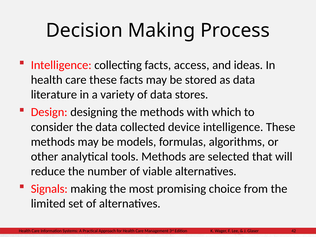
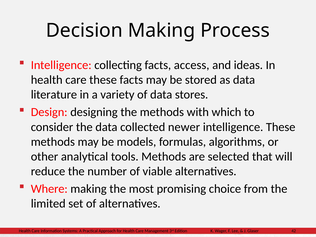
device: device -> newer (184, 127)
Signals: Signals -> Where (49, 189)
